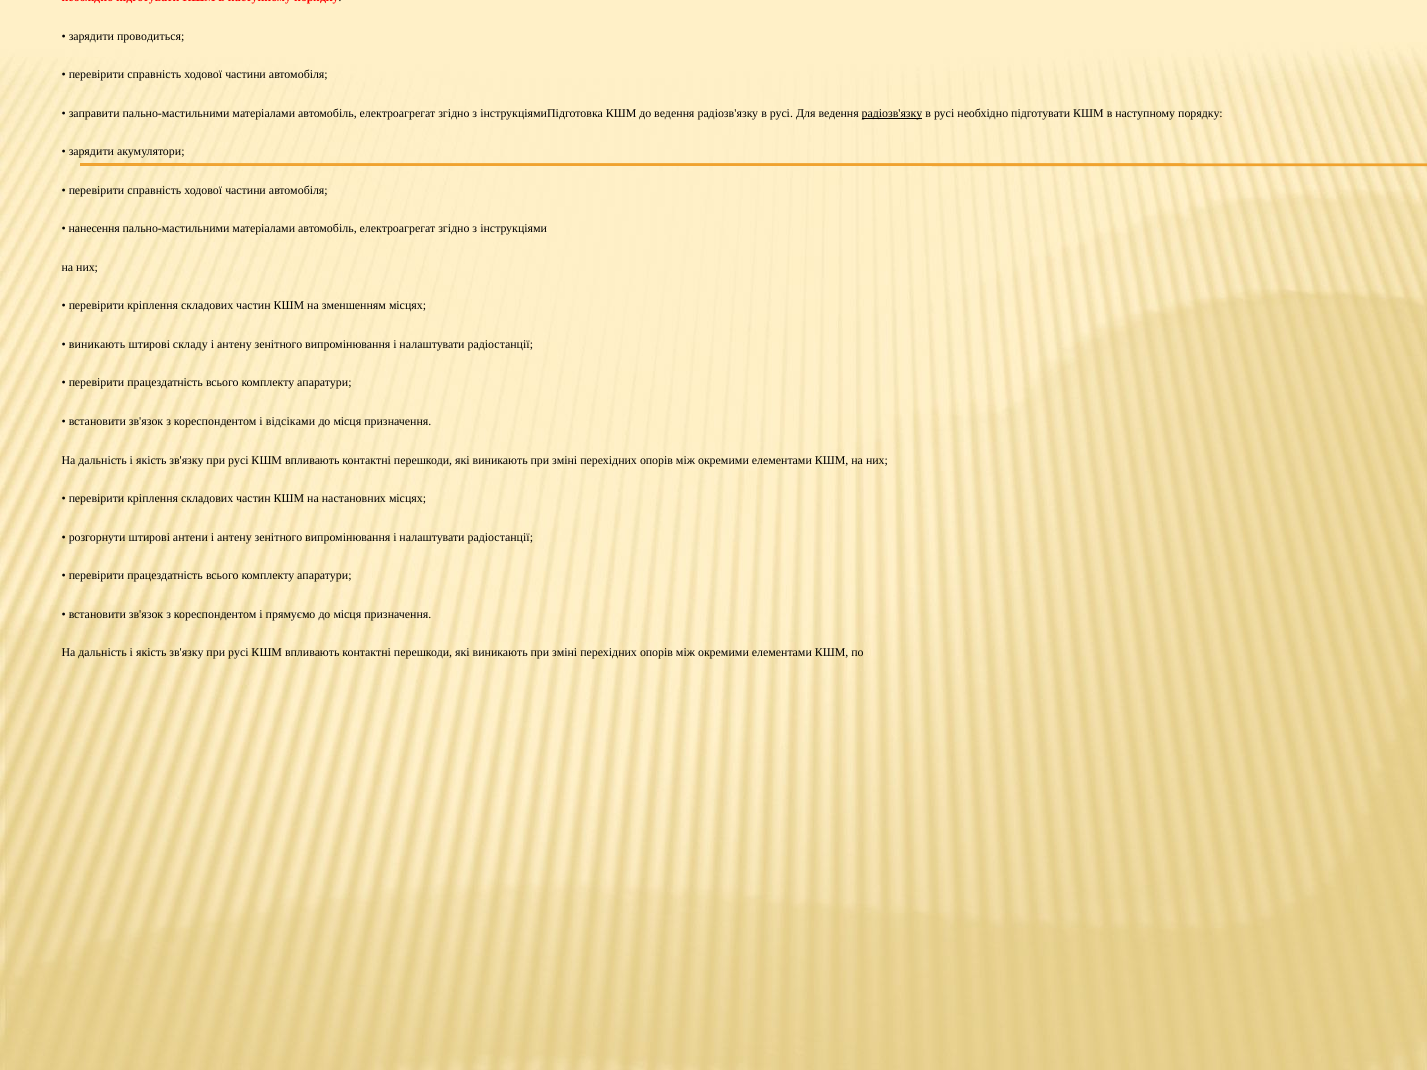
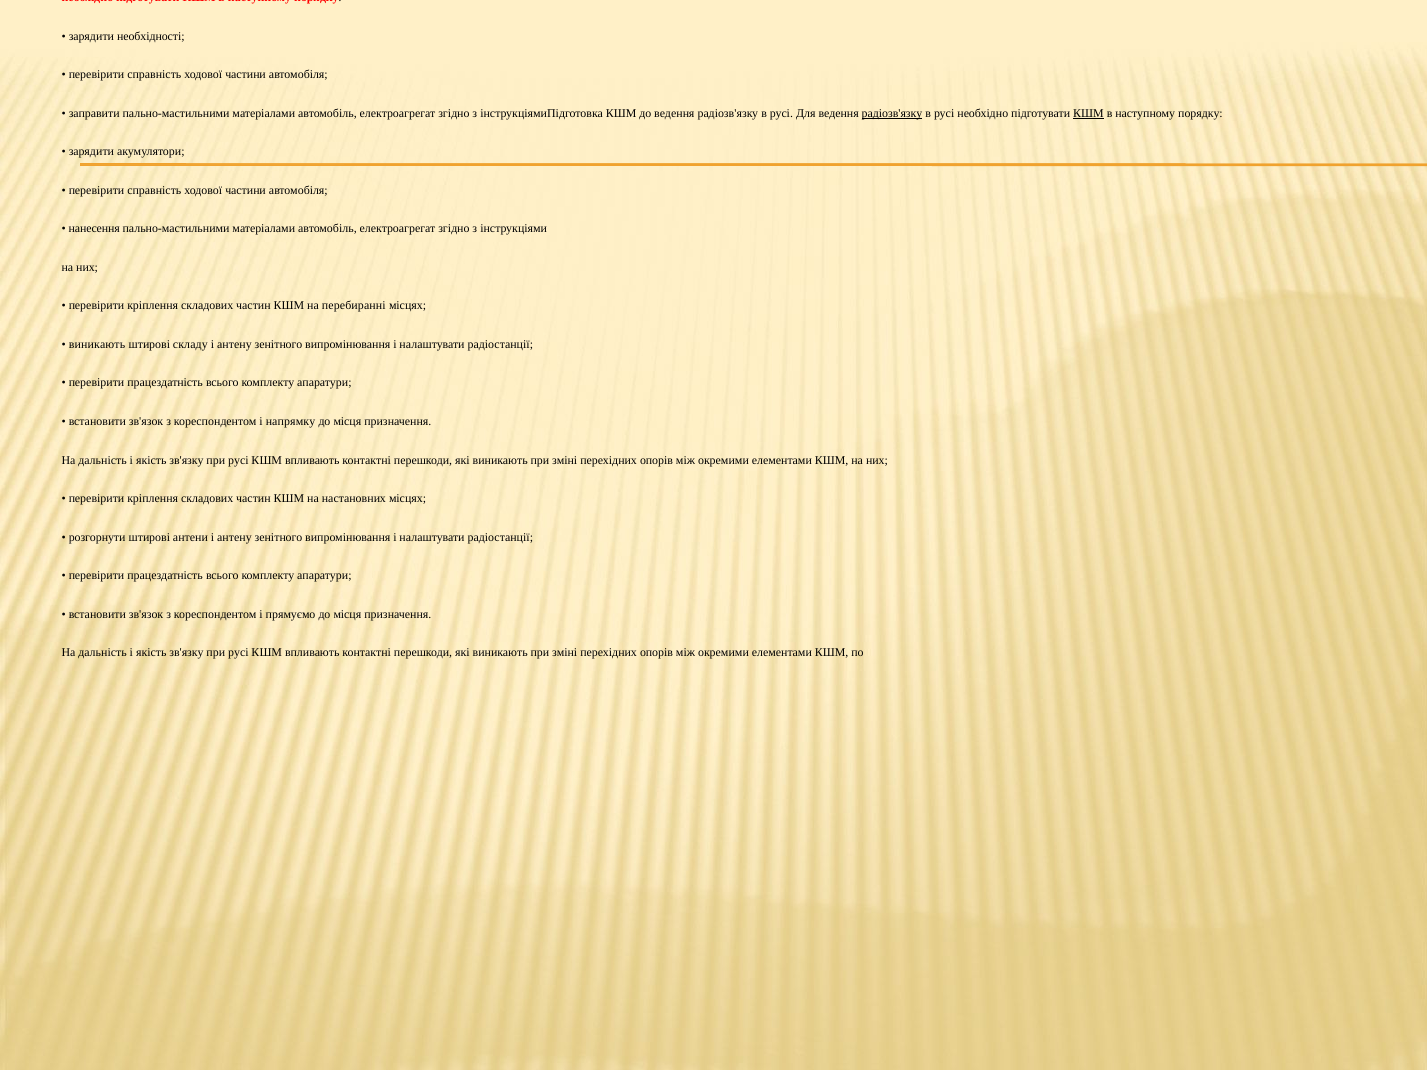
проводиться: проводиться -> необхідності (151, 36)
КШМ underline: none -> present (1088, 113)
зменшенням: зменшенням -> перебиранні (354, 306)
відсіками: відсіками -> напрямку (291, 422)
